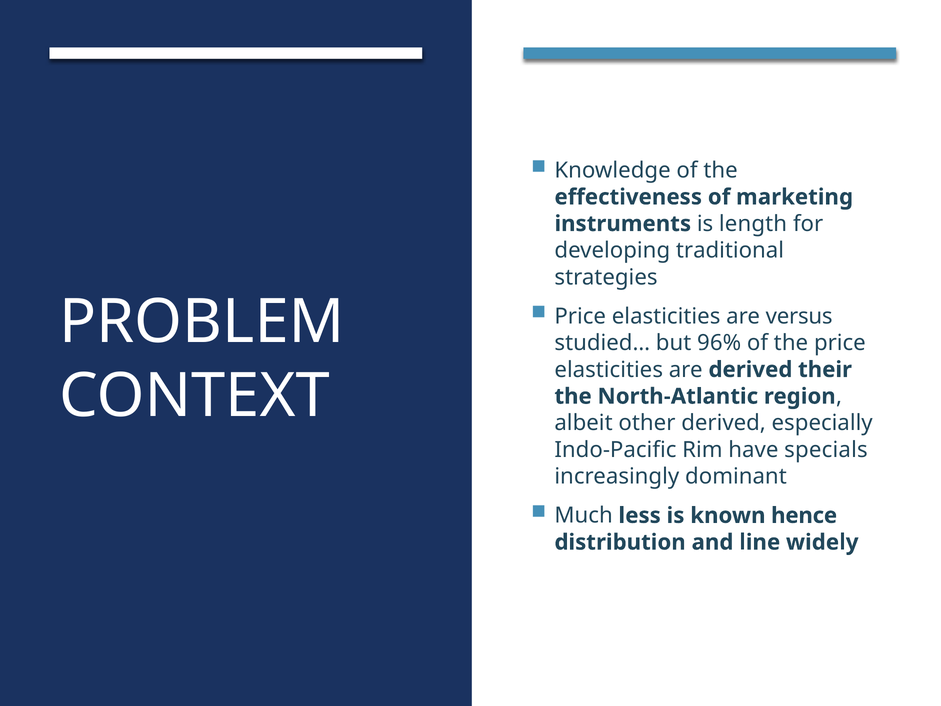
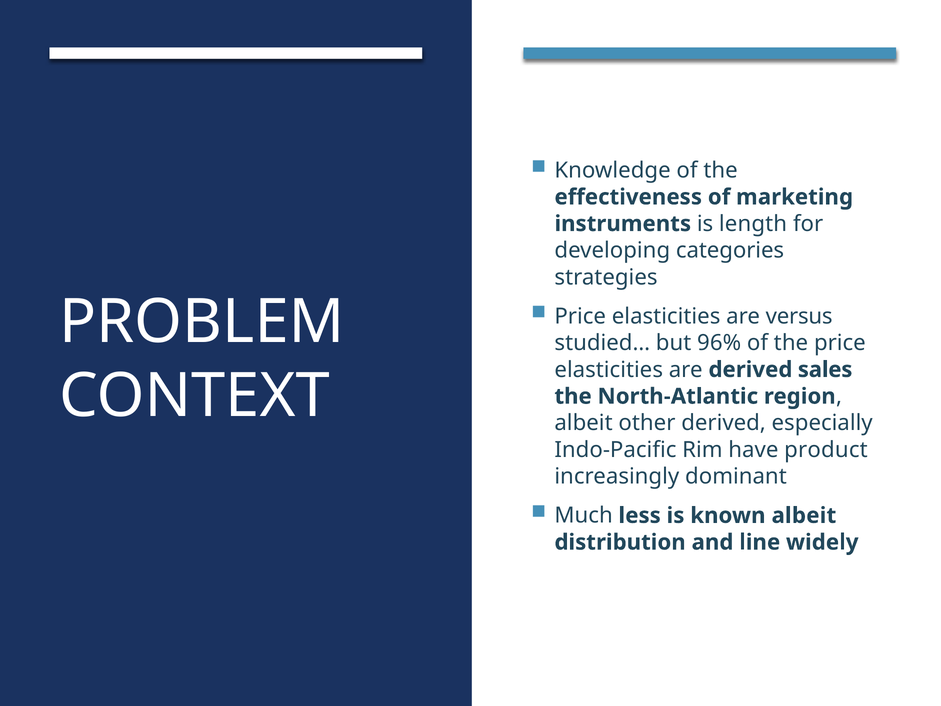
traditional: traditional -> categories (730, 250)
their: their -> sales (825, 370)
specials: specials -> product (826, 450)
known hence: hence -> albeit (804, 515)
